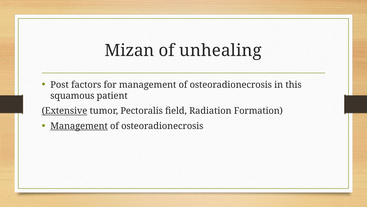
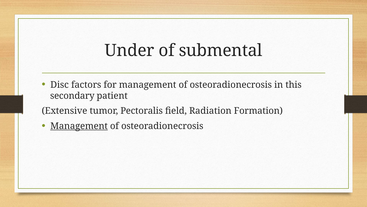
Mizan: Mizan -> Under (129, 50)
unhealing: unhealing -> submental (221, 50)
Post: Post -> Disc (60, 84)
squamous: squamous -> secondary (72, 96)
Extensive underline: present -> none (64, 111)
